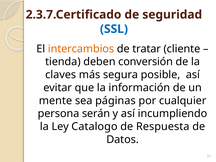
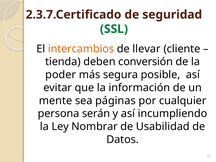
SSL colour: blue -> green (114, 29)
tratar: tratar -> llevar (147, 49)
claves: claves -> poder (61, 75)
Catalogo: Catalogo -> Nombrar (95, 127)
Respuesta: Respuesta -> Usabilidad (163, 127)
